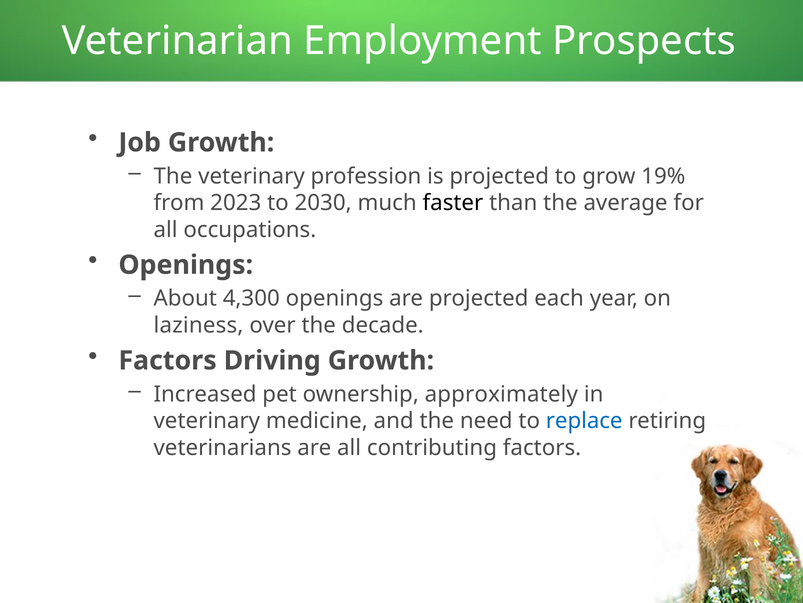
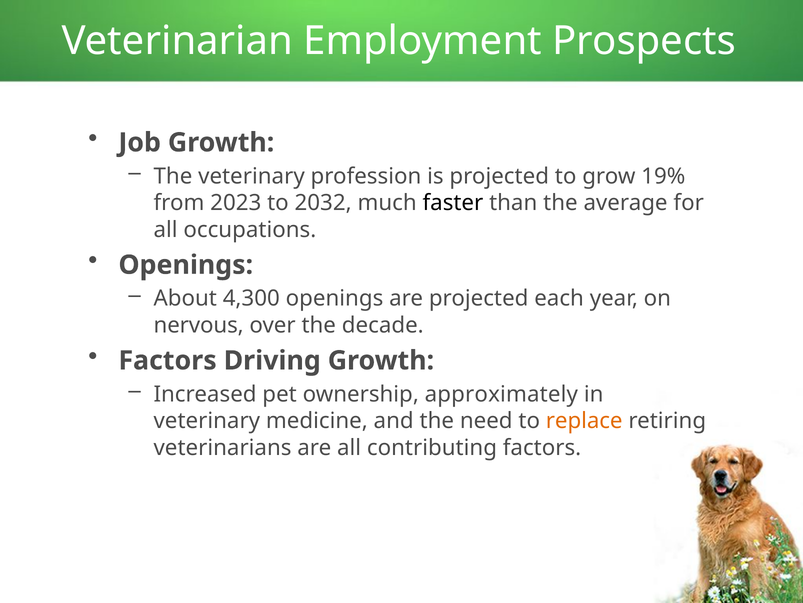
2030: 2030 -> 2032 (323, 203)
laziness: laziness -> nervous (199, 325)
replace colour: blue -> orange (584, 421)
